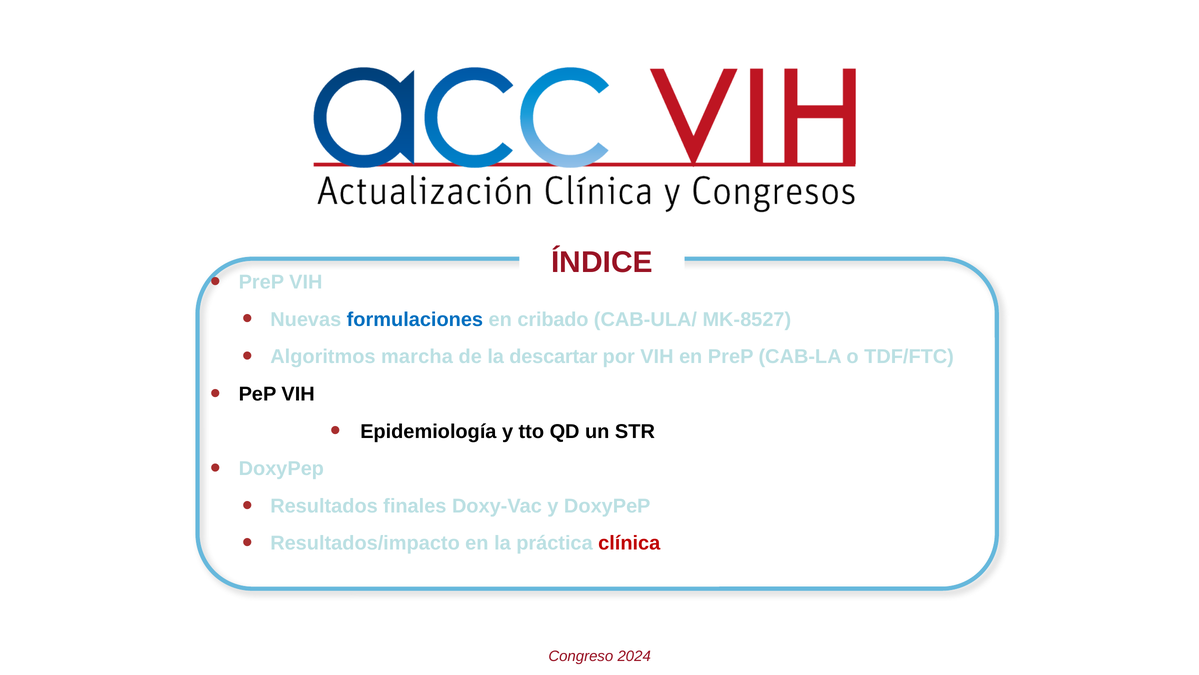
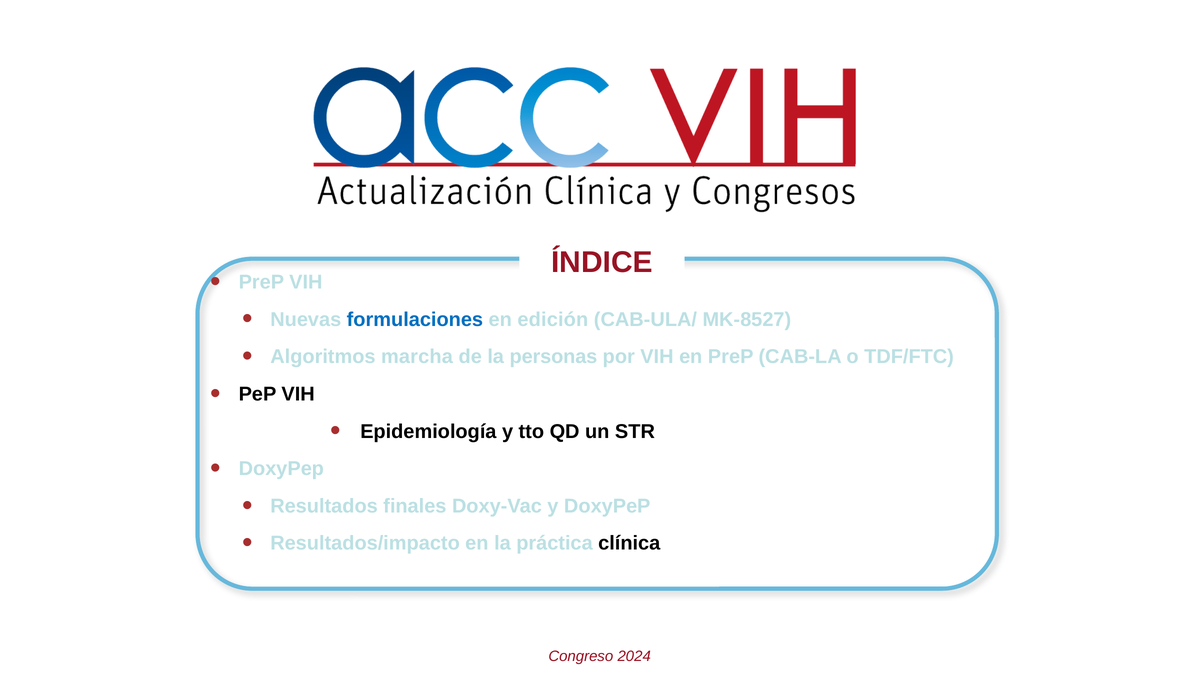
cribado: cribado -> edición (553, 319)
descartar: descartar -> personas (553, 357)
clínica colour: red -> black (629, 543)
